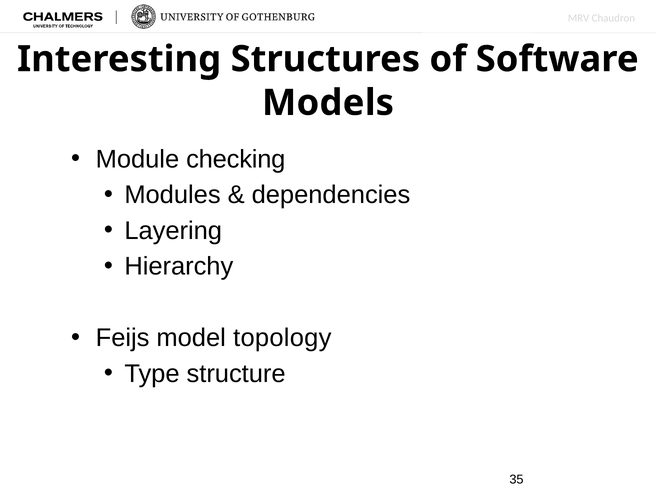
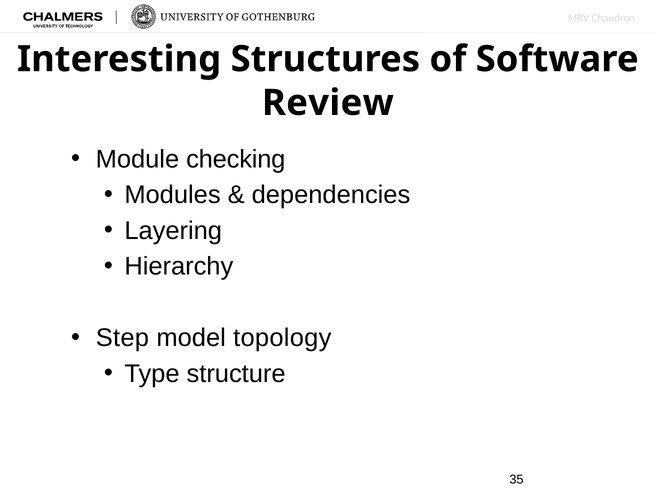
Models: Models -> Review (328, 103)
Feijs: Feijs -> Step (122, 338)
